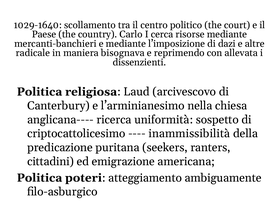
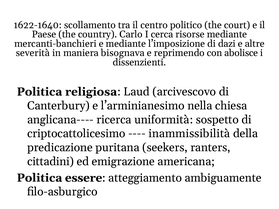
1029-1640: 1029-1640 -> 1622-1640 (38, 25)
radicale: radicale -> severità (33, 53)
allevata: allevata -> abolisce (241, 53)
poteri: poteri -> essere (84, 178)
